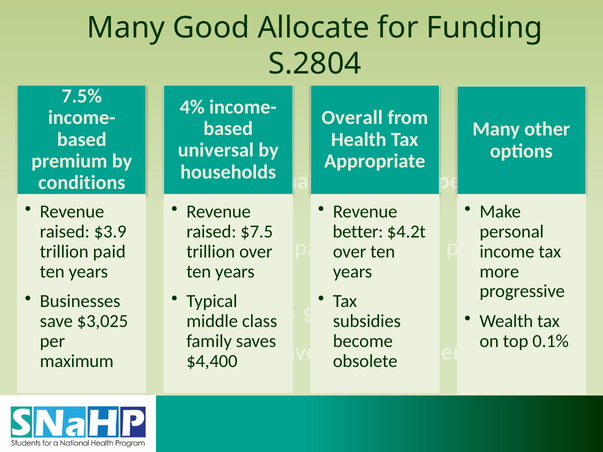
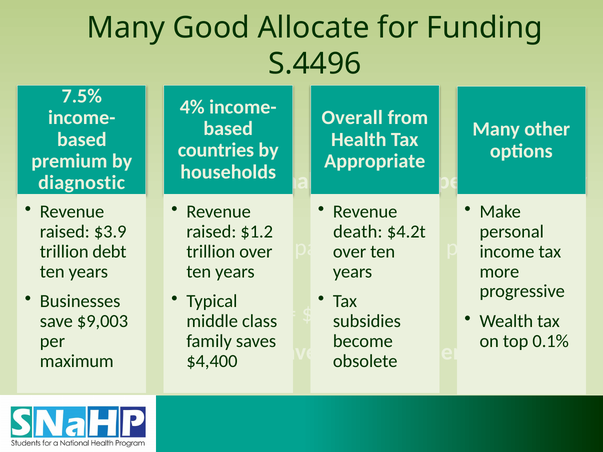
S.2804: S.2804 -> S.4496 (315, 64)
universal: universal -> countries (216, 150)
conditions: conditions -> diagnostic (82, 183)
$7.5: $7.5 -> $1.2 (257, 232)
better: better -> death (358, 232)
trillion paid: paid -> debt (109, 252)
$3,025: $3,025 -> $9,003 (103, 321)
